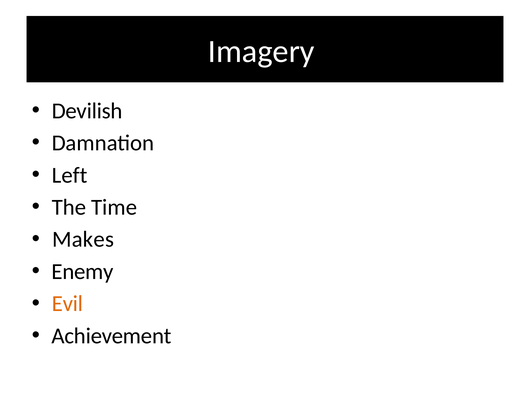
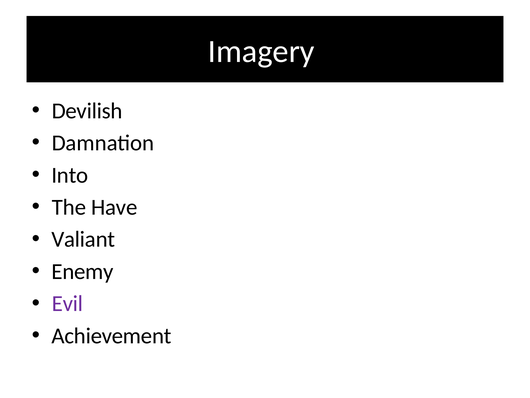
Left: Left -> Into (70, 175)
Time: Time -> Have (114, 207)
Makes: Makes -> Valiant (83, 239)
Evil colour: orange -> purple (67, 303)
